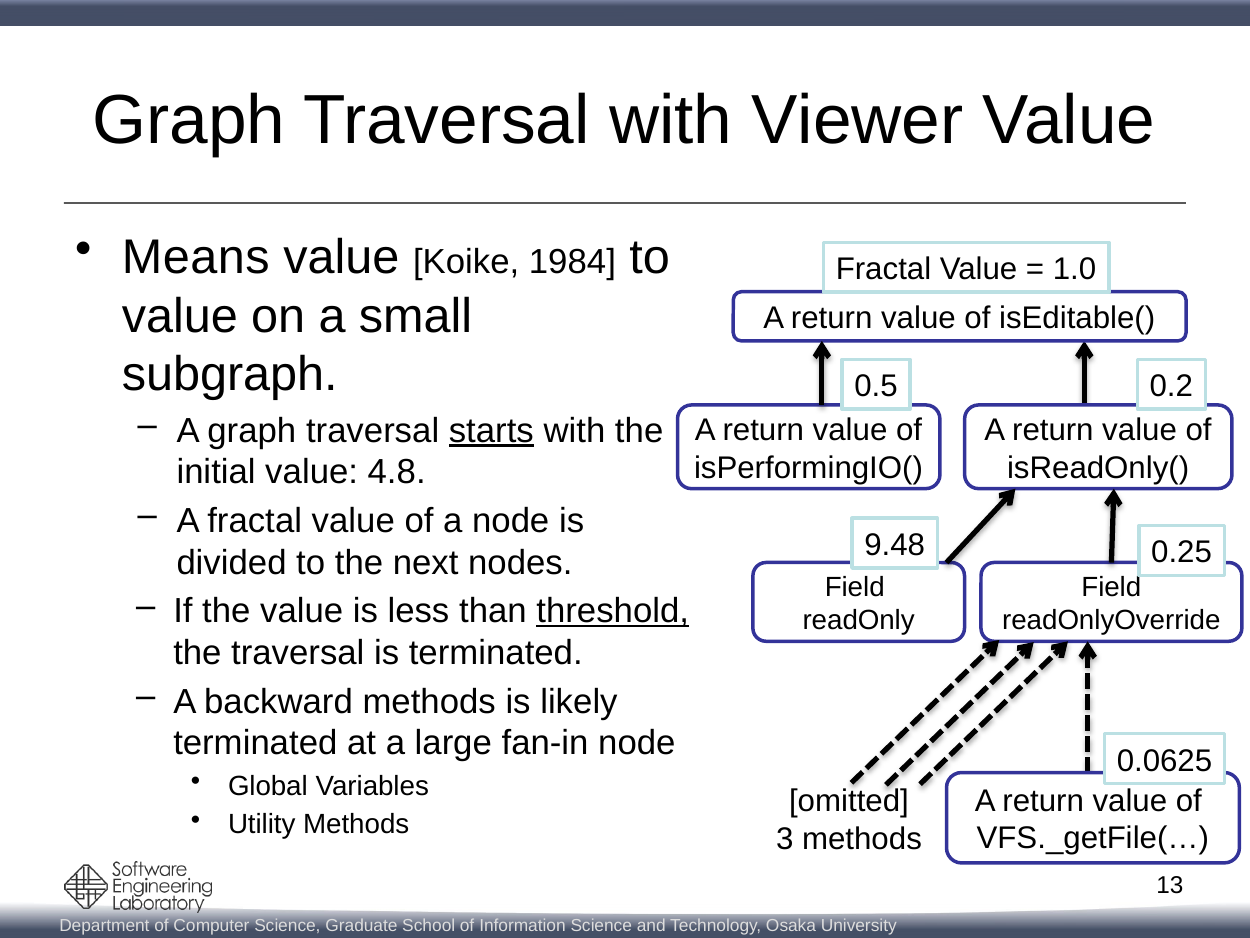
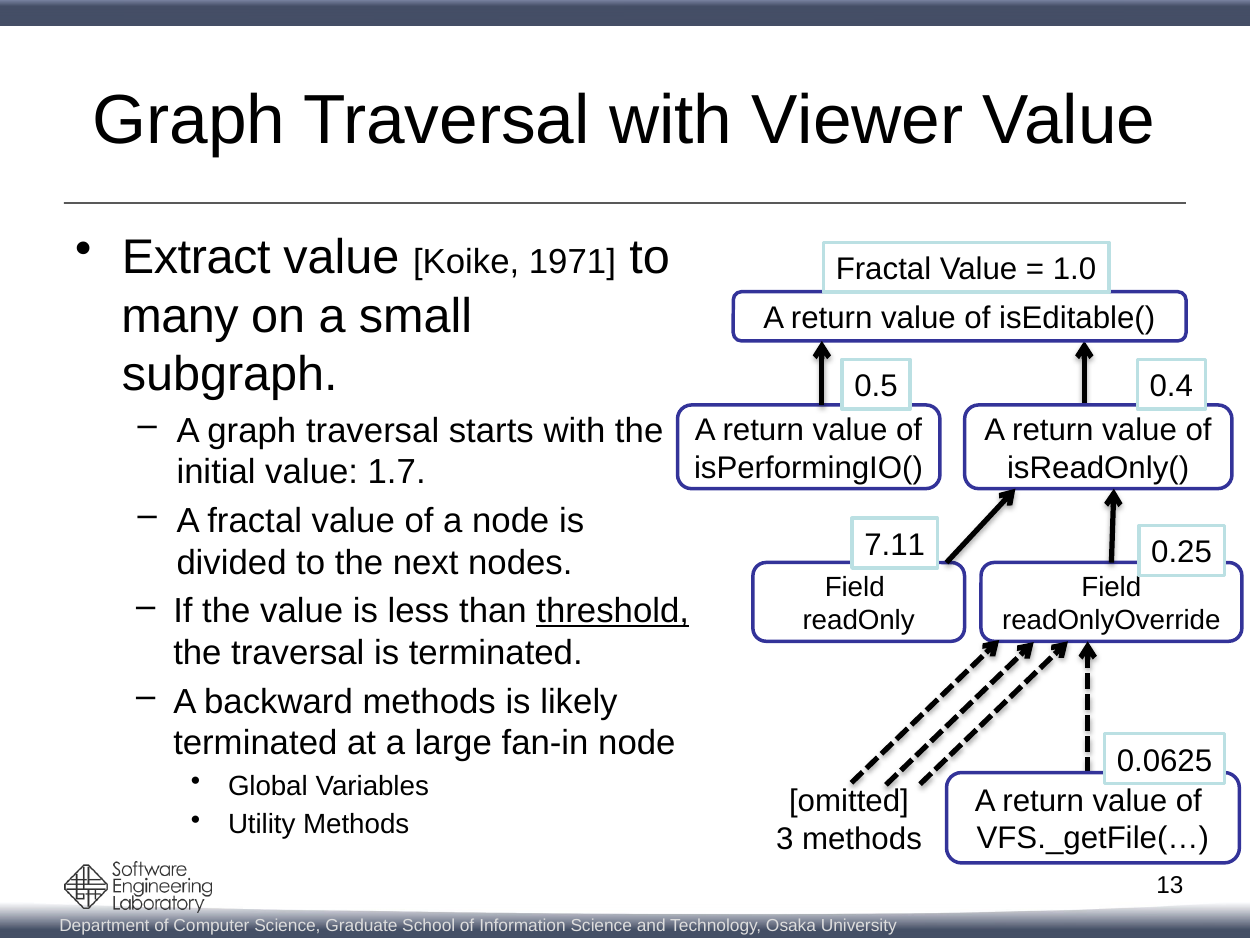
Means: Means -> Extract (196, 258)
1984: 1984 -> 1971 (572, 262)
value: value -> many (180, 316)
0.2: 0.2 -> 0.4 (1171, 386)
starts underline: present -> none (491, 430)
4.8: 4.8 -> 1.7 (397, 472)
9.48: 9.48 -> 7.11 (895, 545)
